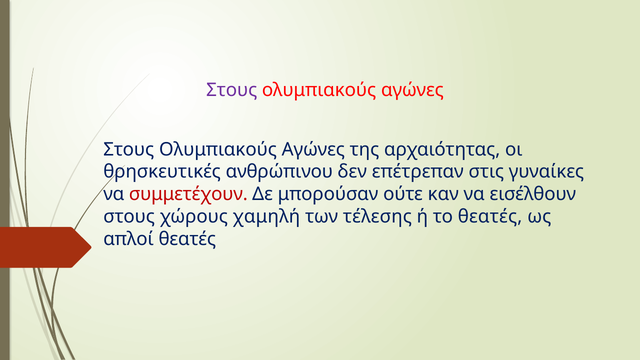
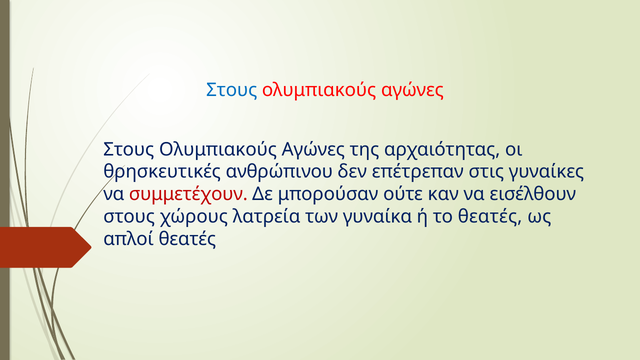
Στους colour: purple -> blue (232, 90)
χαμηλή: χαμηλή -> λατρεία (267, 217)
τέλεσης: τέλεσης -> γυναίκα (377, 217)
